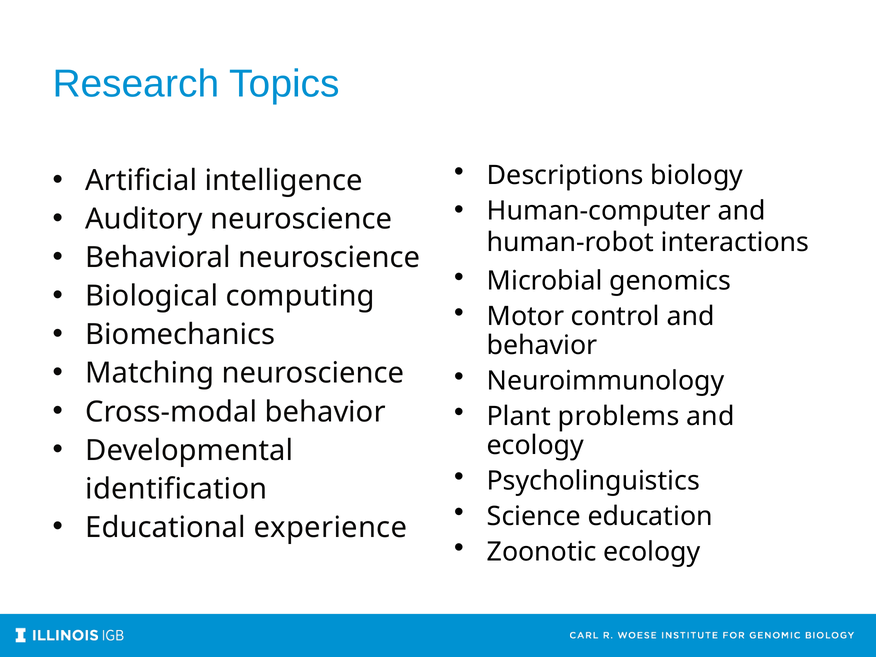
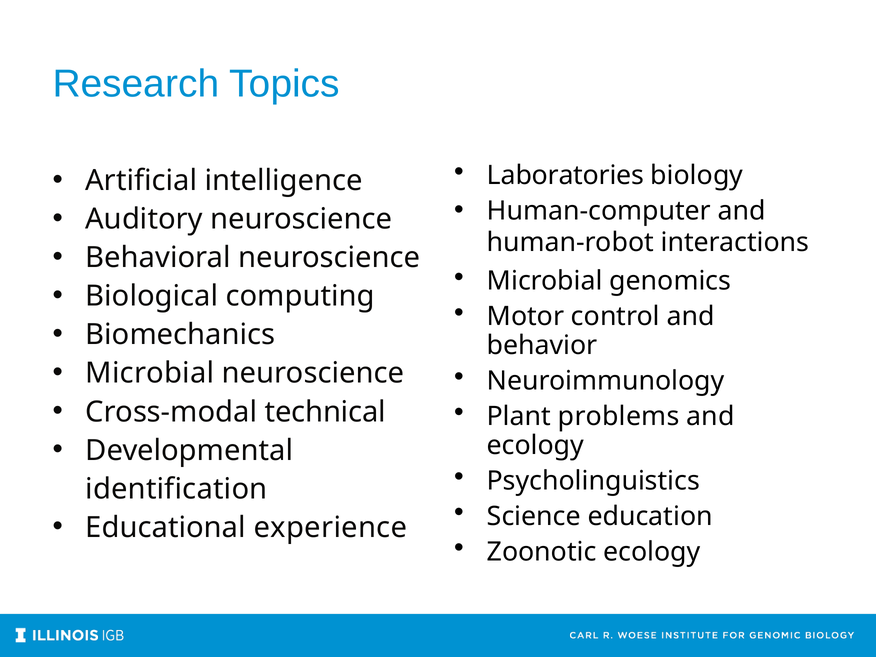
Descriptions: Descriptions -> Laboratories (565, 176)
Matching: Matching -> Microbial (150, 373)
Cross-modal behavior: behavior -> technical (325, 412)
